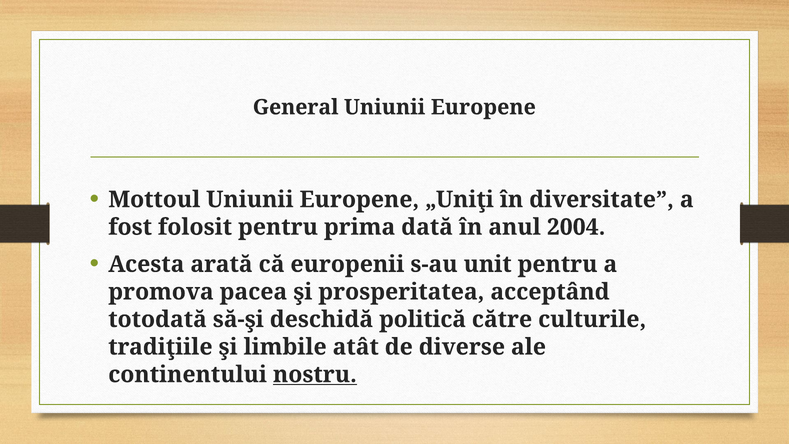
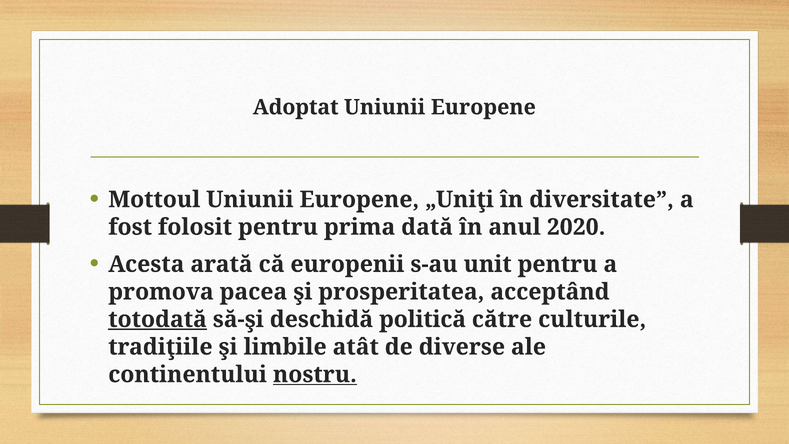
General: General -> Adoptat (296, 107)
2004: 2004 -> 2020 (576, 227)
totodată underline: none -> present (158, 319)
